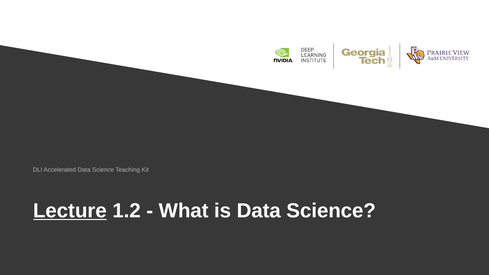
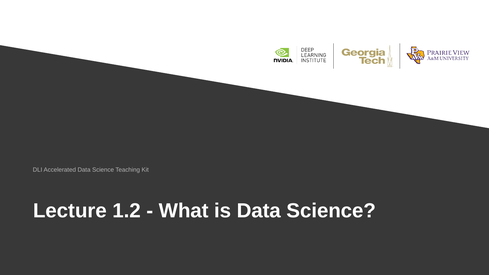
Lecture underline: present -> none (70, 211)
